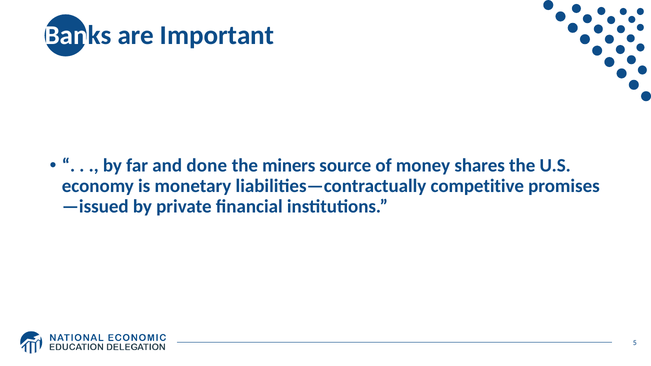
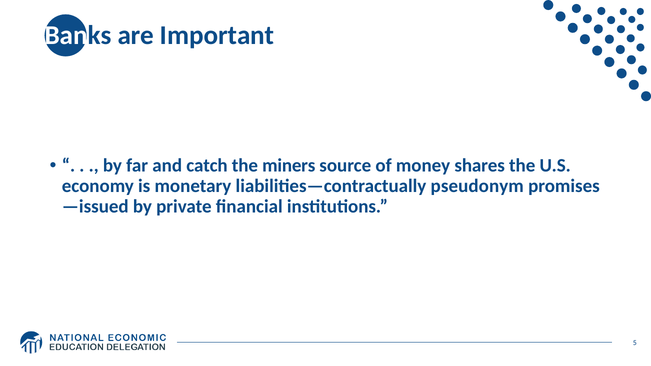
done: done -> catch (207, 166)
competitive: competitive -> pseudonym (477, 186)
